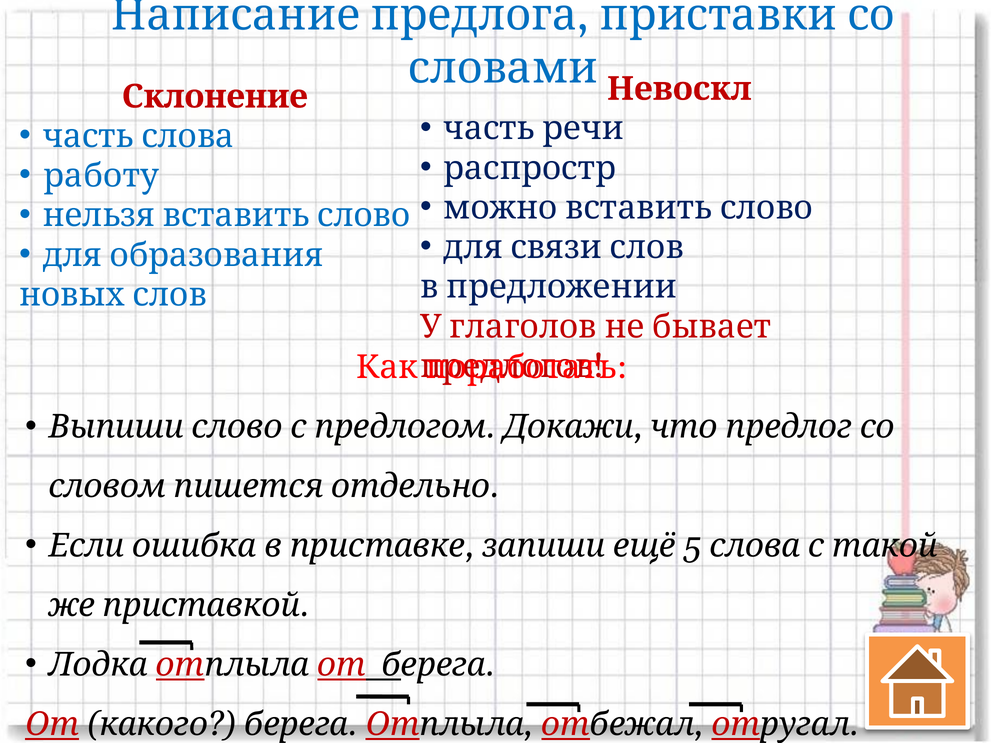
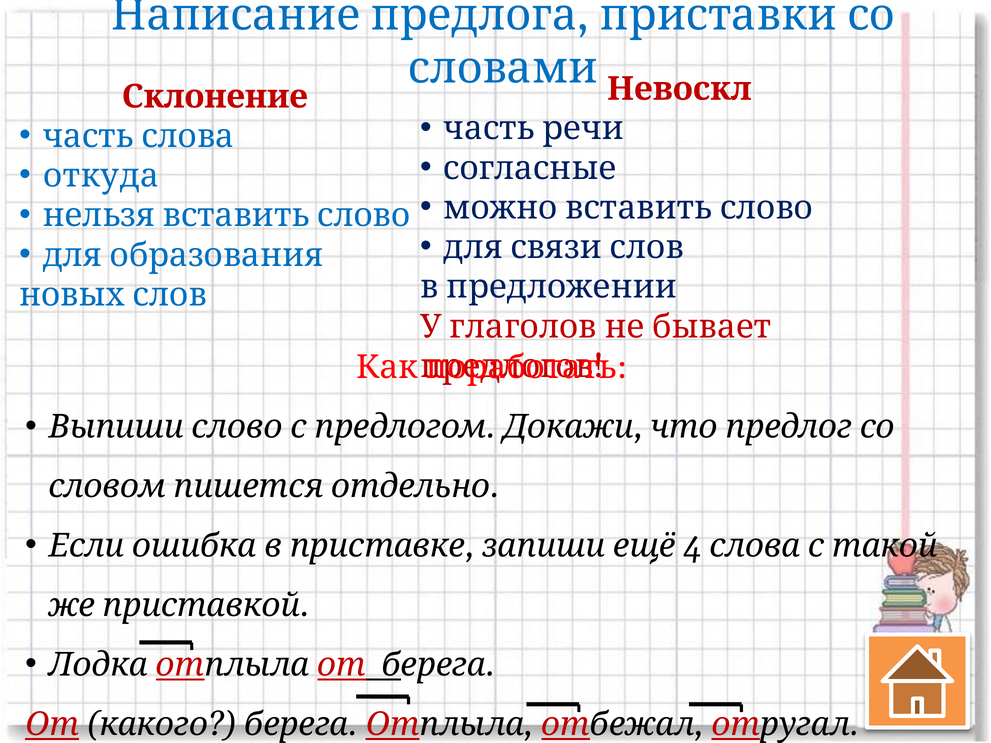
распростр: распростр -> согласные (530, 168)
работу: работу -> откуда (101, 176)
5: 5 -> 4 (693, 546)
